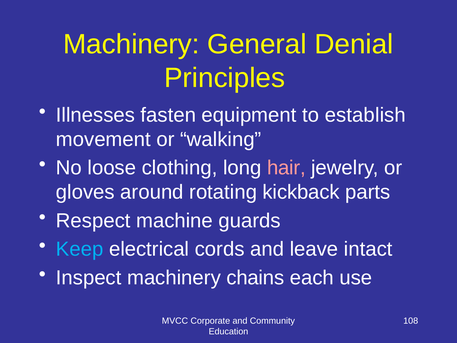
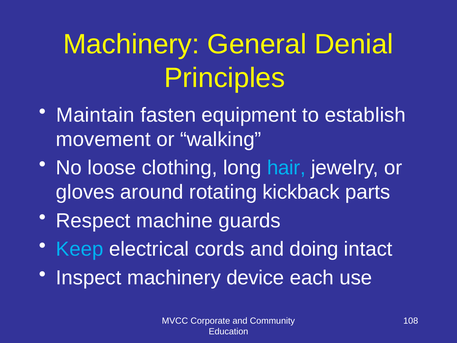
Illnesses: Illnesses -> Maintain (95, 115)
hair colour: pink -> light blue (286, 168)
leave: leave -> doing (314, 249)
chains: chains -> device (255, 277)
